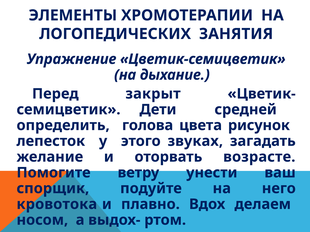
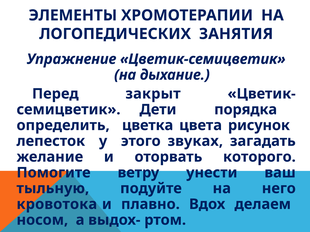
средней: средней -> порядка (246, 110)
голова: голова -> цветка (148, 126)
возрасте: возрасте -> которого (259, 157)
спорщик: спорщик -> тыльную (53, 189)
